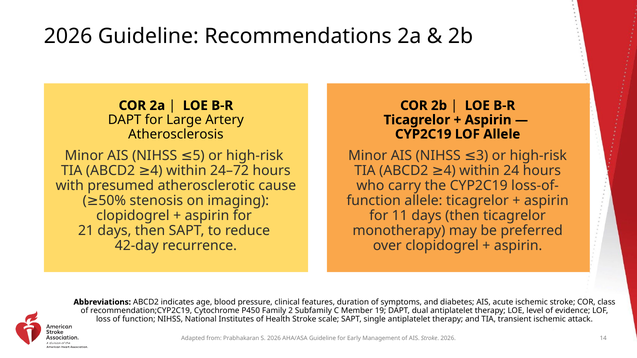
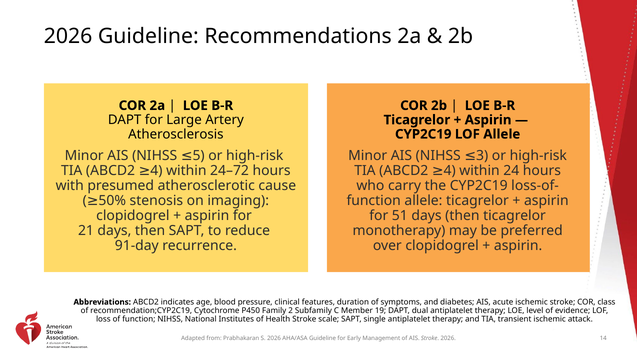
11: 11 -> 51 (400, 216)
42-day: 42-day -> 91-day (137, 246)
